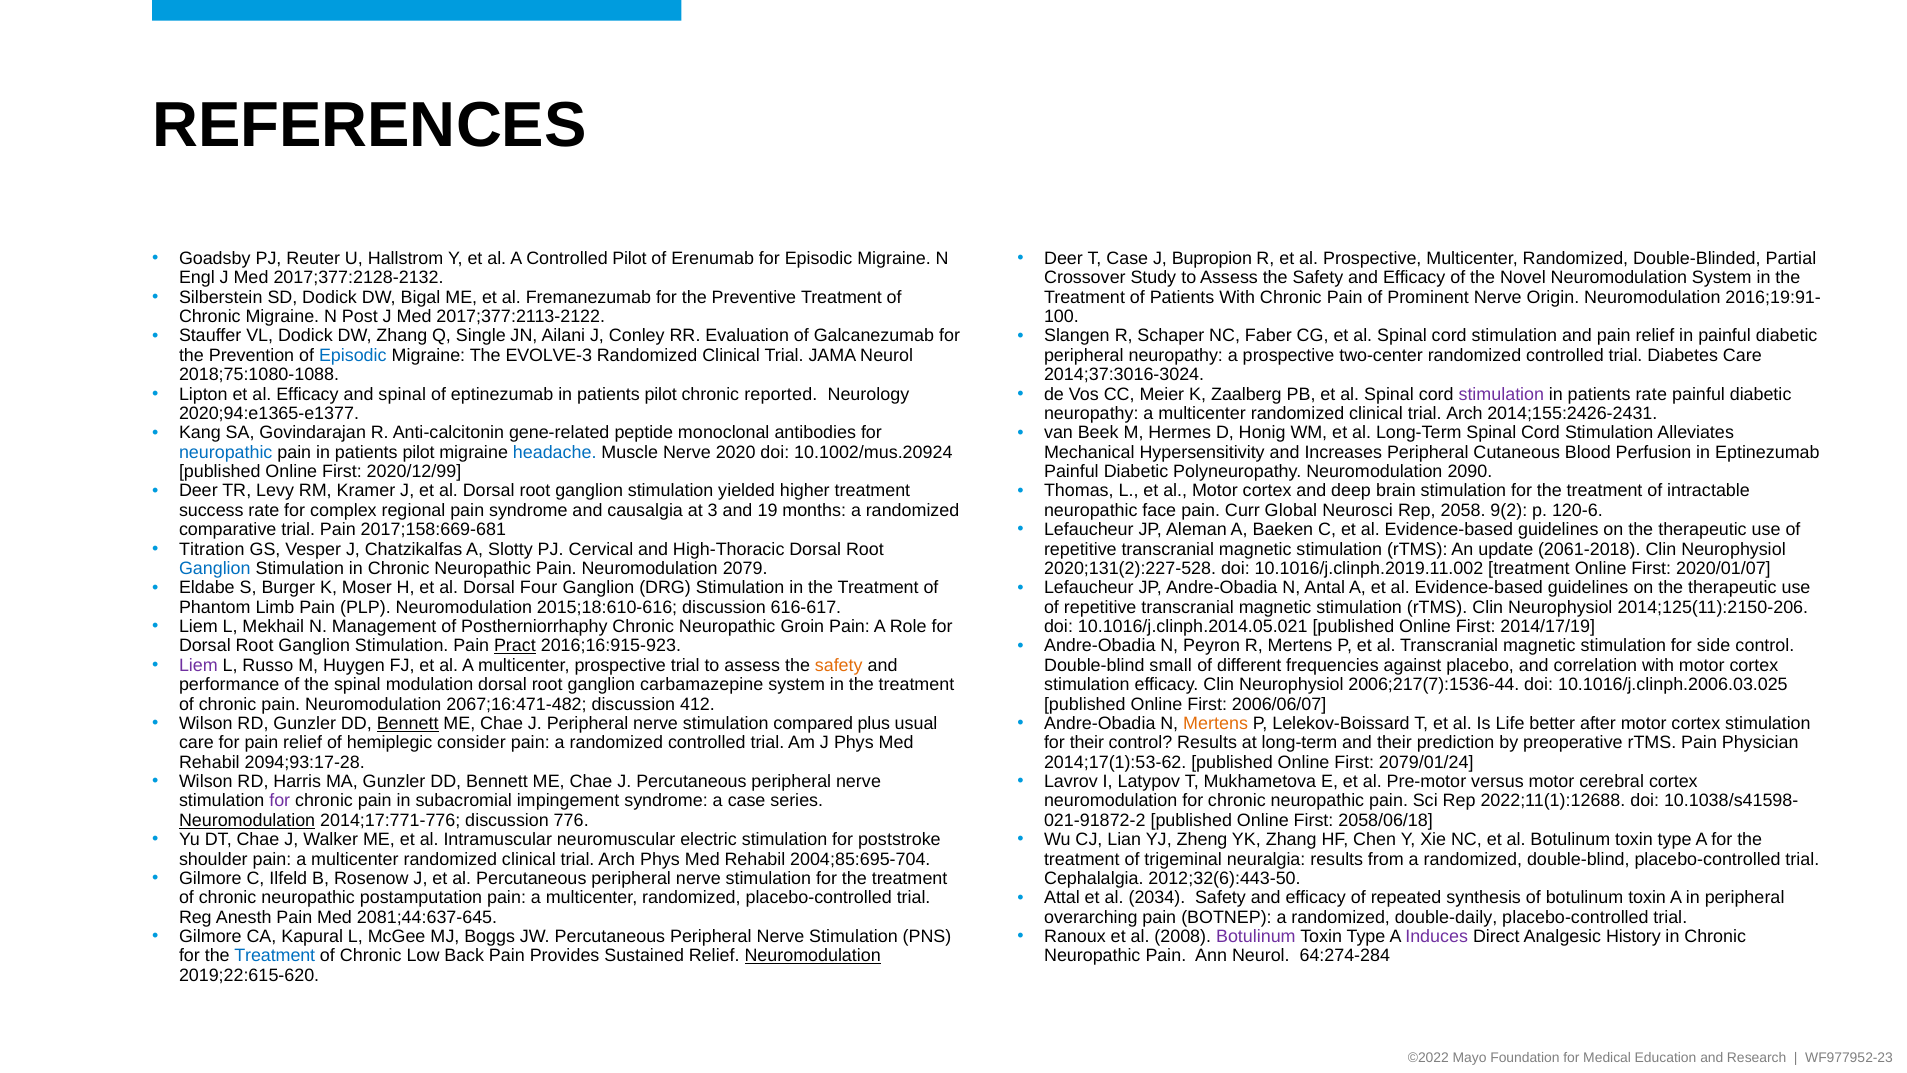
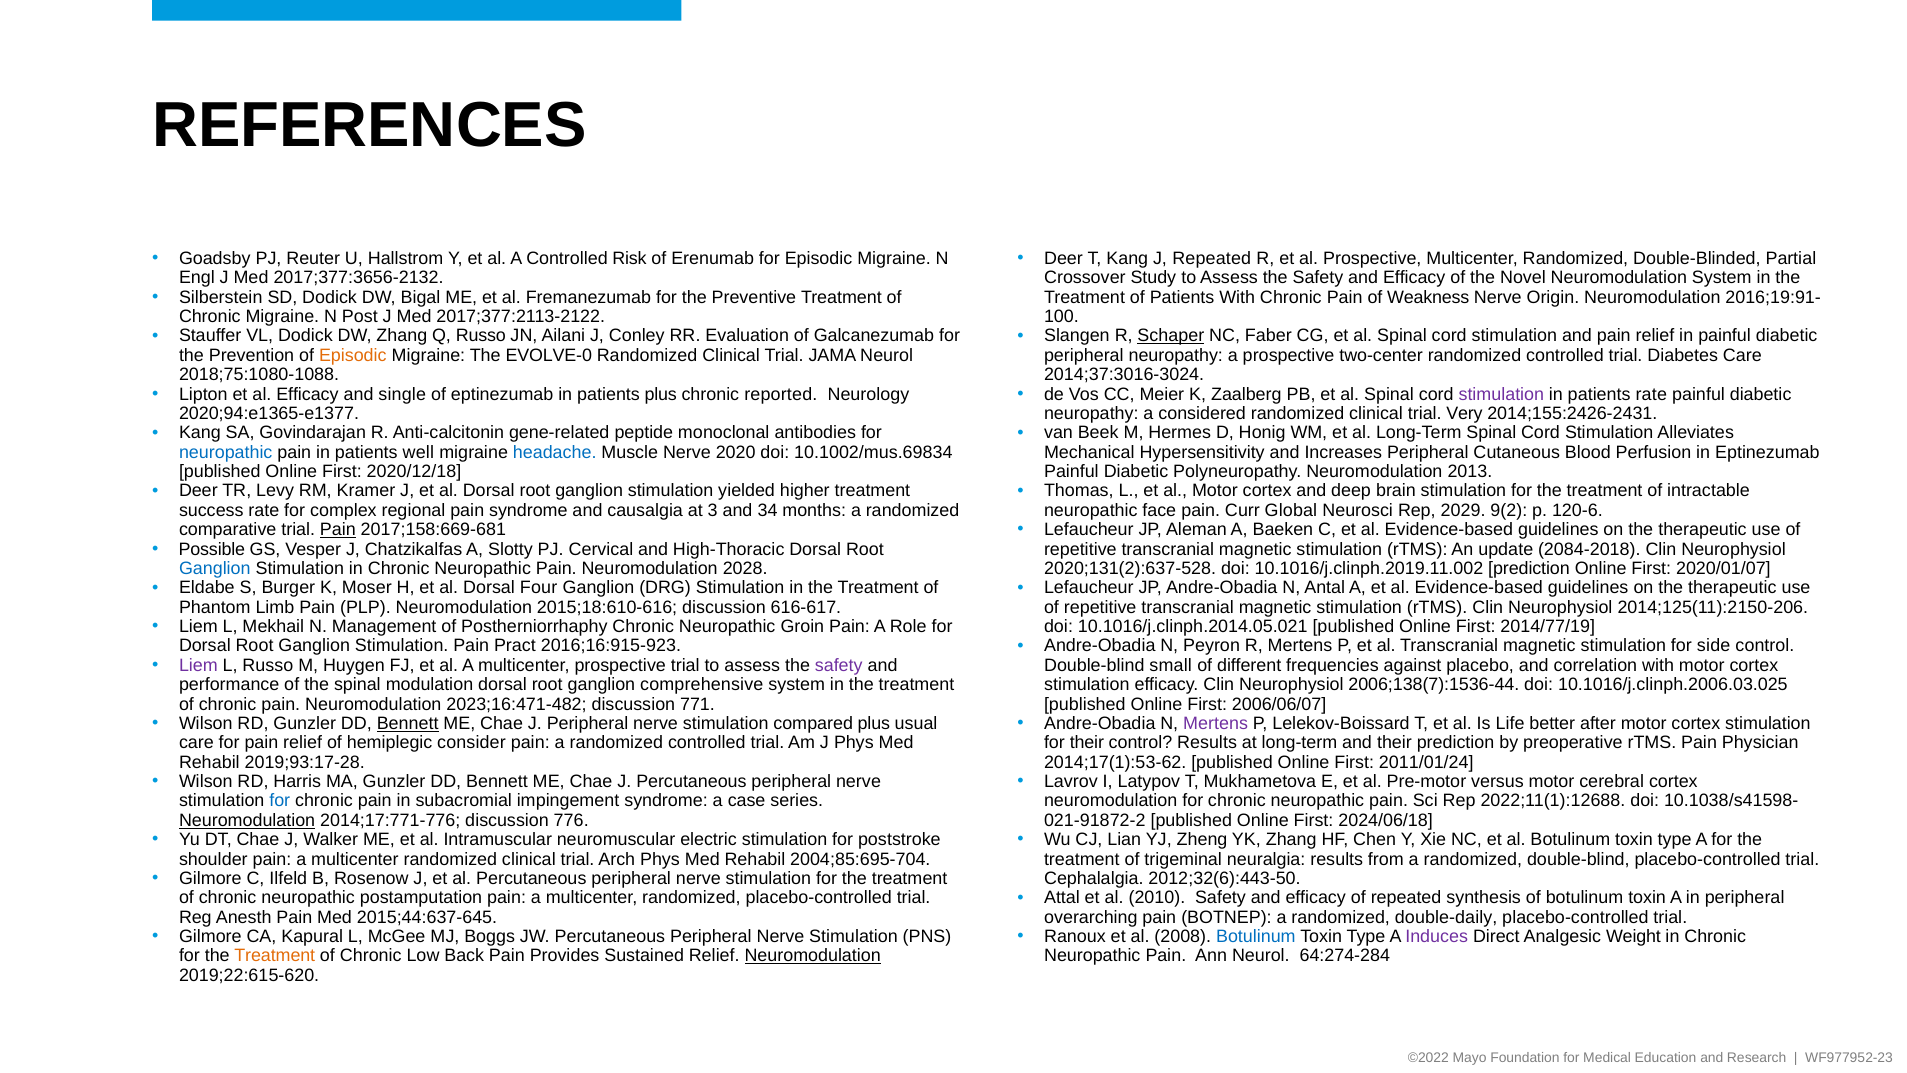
Controlled Pilot: Pilot -> Risk (629, 258)
T Case: Case -> Kang (1127, 258)
J Bupropion: Bupropion -> Repeated (1212, 258)
2017;377:2128-2132: 2017;377:2128-2132 -> 2017;377:3656-2132 (359, 278)
Prominent: Prominent -> Weakness (1428, 297)
Q Single: Single -> Russo (481, 336)
Schaper underline: none -> present (1171, 336)
Episodic colour: blue -> orange (353, 355)
EVOLVE-3: EVOLVE-3 -> EVOLVE-0 (549, 355)
and spinal: spinal -> single (402, 394)
eptinezumab in patients pilot: pilot -> plus (661, 394)
neuropathy a multicenter: multicenter -> considered (1202, 413)
Arch: Arch -> Very (1465, 413)
pain in patients pilot: pilot -> well (418, 452)
10.1002/mus.20924: 10.1002/mus.20924 -> 10.1002/mus.69834 (873, 452)
2020/12/99: 2020/12/99 -> 2020/12/18 (414, 472)
2090: 2090 -> 2013 (1470, 472)
19: 19 -> 34 (768, 510)
2058: 2058 -> 2029 (1463, 510)
Pain underline: none -> present (338, 530)
Titration: Titration -> Possible (212, 549)
2061-2018: 2061-2018 -> 2084-2018 (1589, 549)
2079: 2079 -> 2028 (745, 568)
2020;131(2):227-528: 2020;131(2):227-528 -> 2020;131(2):637-528 (1130, 568)
10.1016/j.clinph.2019.11.002 treatment: treatment -> prediction (1529, 568)
2014/17/19: 2014/17/19 -> 2014/77/19 (1548, 627)
Pract underline: present -> none (515, 646)
safety colour: orange -> purple (839, 665)
carbamazepine: carbamazepine -> comprehensive (702, 685)
2006;217(7):1536-44: 2006;217(7):1536-44 -> 2006;138(7):1536-44 (1434, 685)
2067;16:471-482: 2067;16:471-482 -> 2023;16:471-482 (517, 704)
412: 412 -> 771 (697, 704)
Mertens colour: orange -> purple (1216, 723)
2094;93:17-28: 2094;93:17-28 -> 2019;93:17-28 (305, 762)
2079/01/24: 2079/01/24 -> 2011/01/24 (1426, 762)
for colour: purple -> blue (280, 801)
2058/06/18: 2058/06/18 -> 2024/06/18 (1386, 820)
2034: 2034 -> 2010 (1157, 898)
2081;44:637-645: 2081;44:637-645 -> 2015;44:637-645 (427, 917)
Botulinum colour: purple -> blue (1256, 937)
History: History -> Weight (1633, 937)
Treatment colour: blue -> orange (275, 956)
